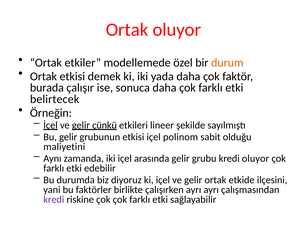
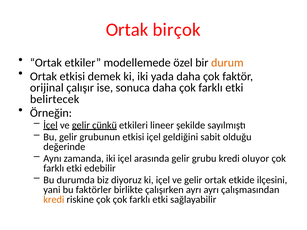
Ortak oluyor: oluyor -> birçok (177, 30)
burada: burada -> orijinal (47, 88)
polinom: polinom -> geldiğini (181, 137)
maliyetini: maliyetini -> değerinde (64, 147)
kredi colour: purple -> orange (54, 200)
